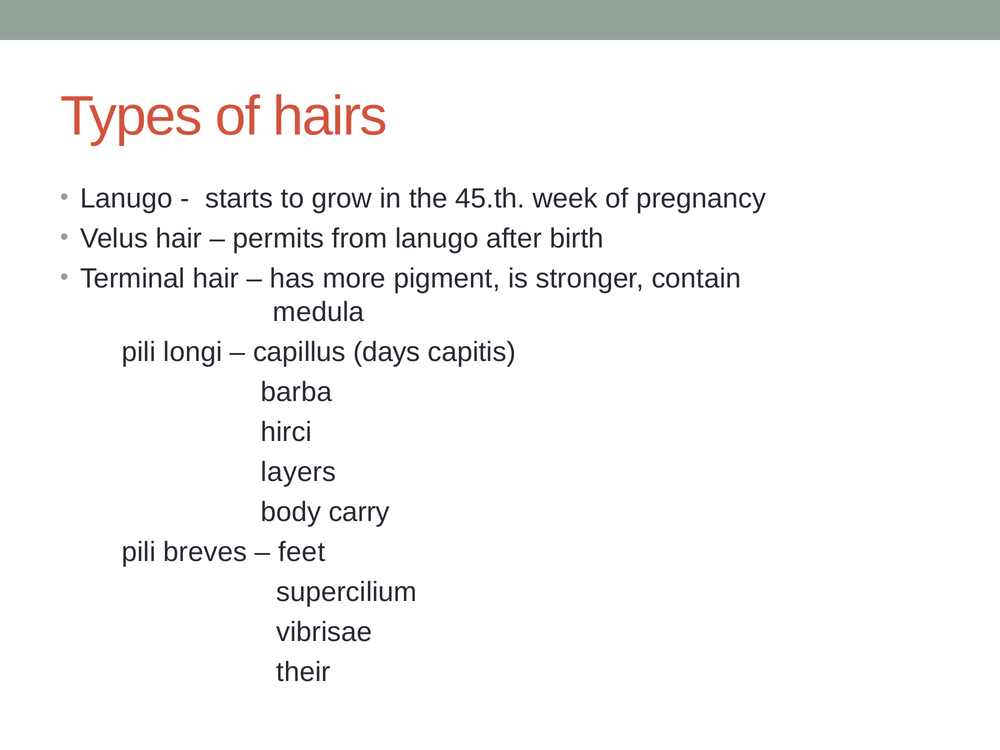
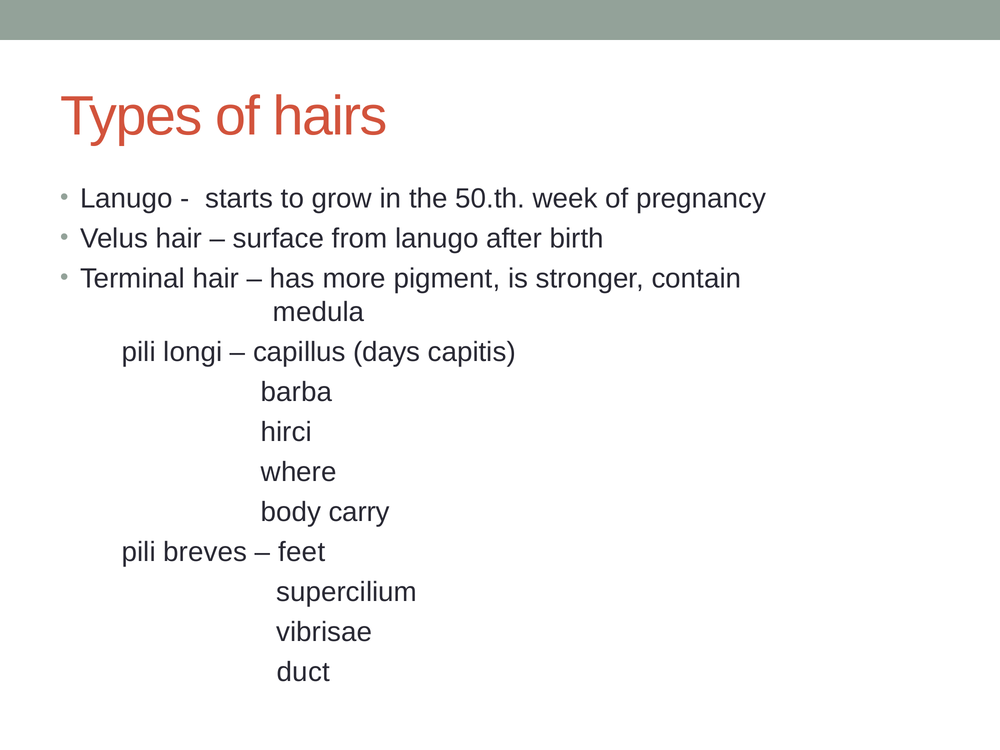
45.th: 45.th -> 50.th (490, 199)
permits: permits -> surface (279, 239)
layers: layers -> where (299, 472)
their: their -> duct (303, 672)
